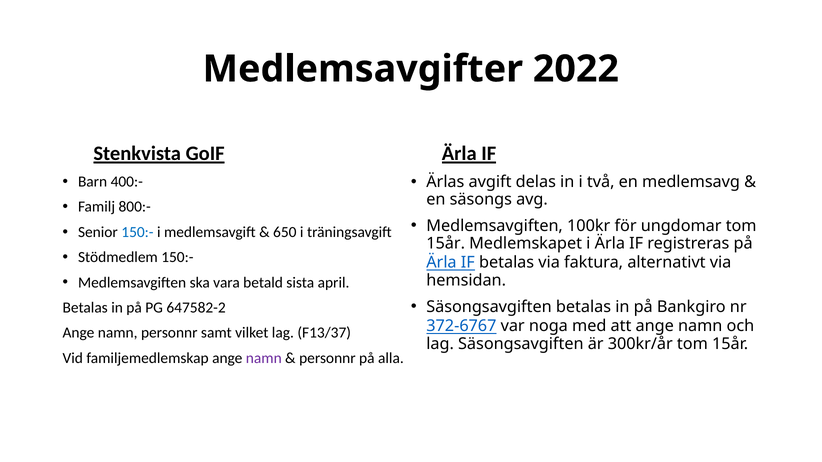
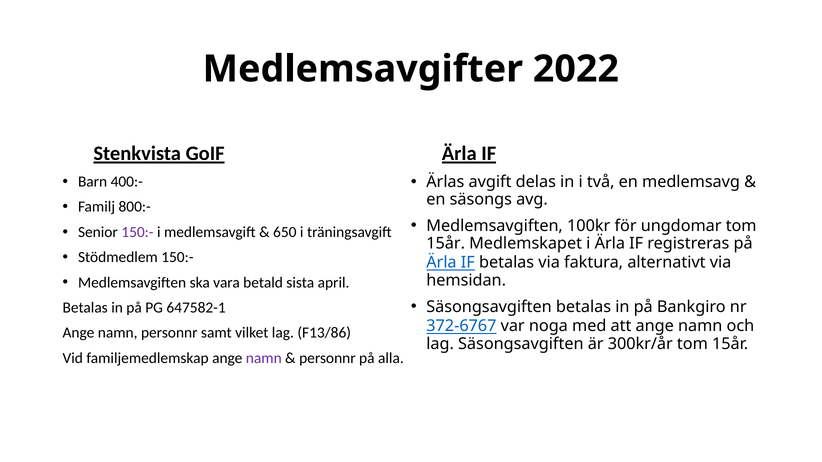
150:- colour: blue -> purple (137, 232)
647582-2: 647582-2 -> 647582-1 (196, 308)
F13/37: F13/37 -> F13/86 (324, 333)
